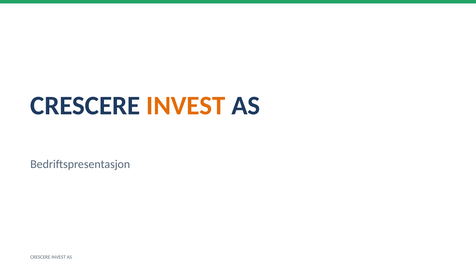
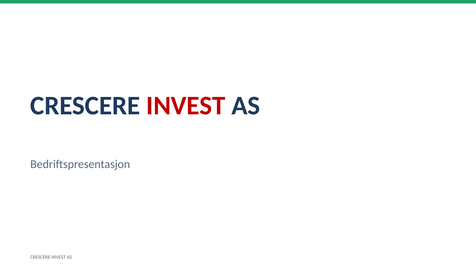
INVEST colour: orange -> red (186, 106)
